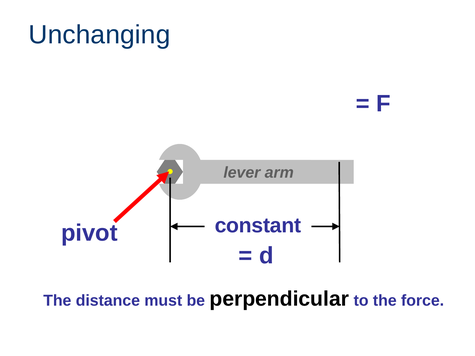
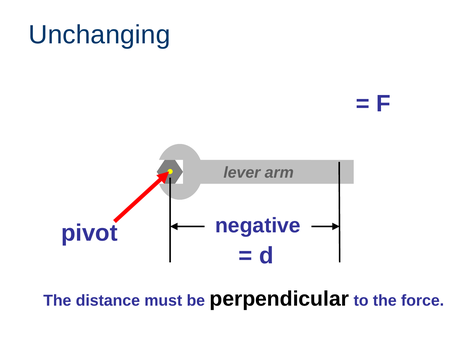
constant: constant -> negative (258, 226)
